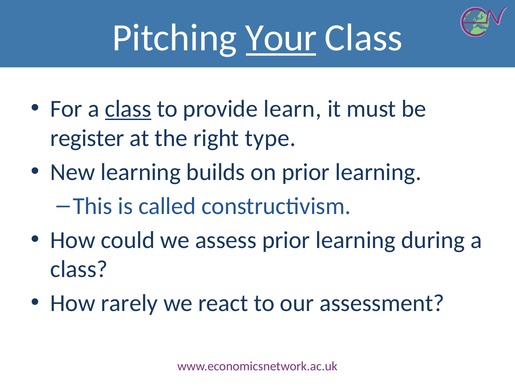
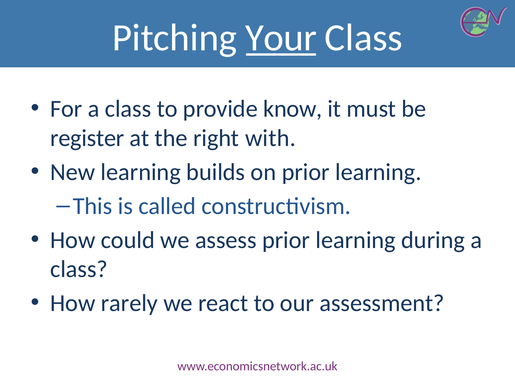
class underline: present -> none (128, 109)
learn: learn -> know (293, 109)
type: type -> with (270, 138)
